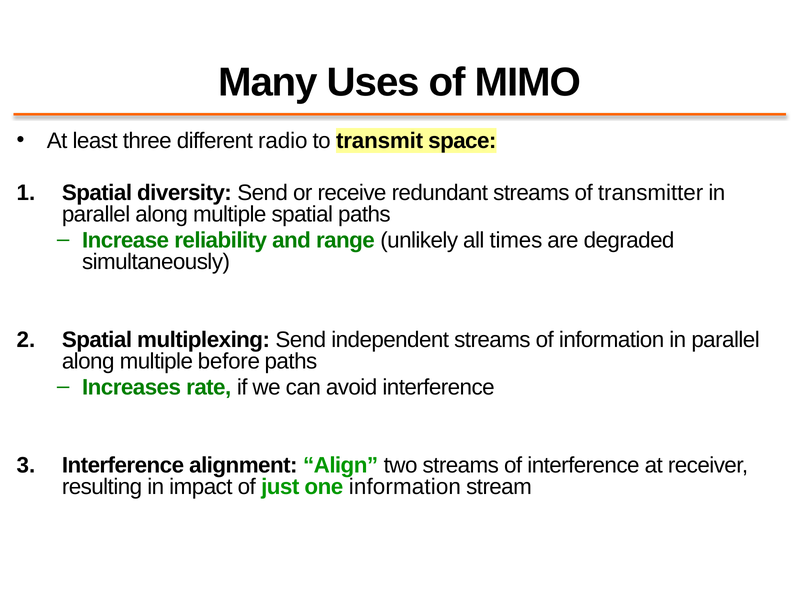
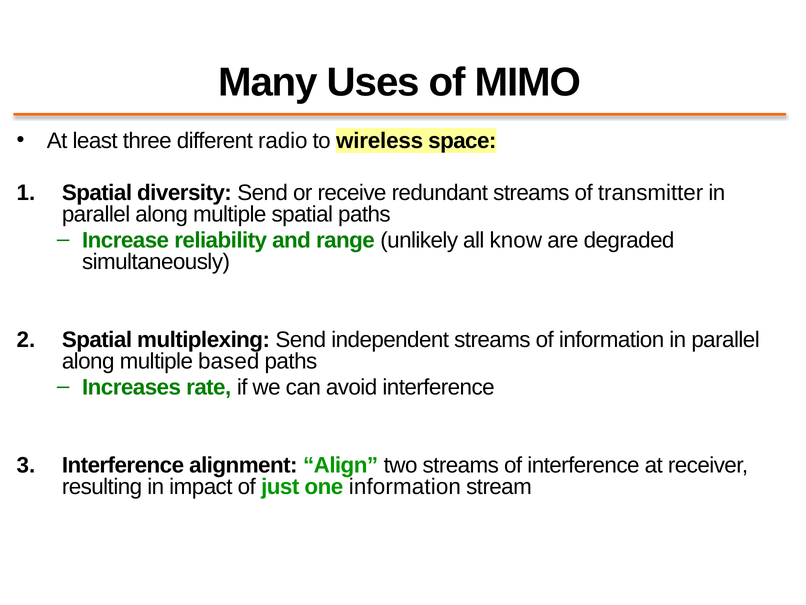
transmit: transmit -> wireless (380, 141)
times: times -> know (516, 240)
before: before -> based (229, 361)
